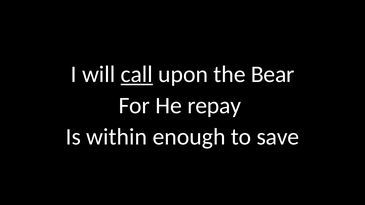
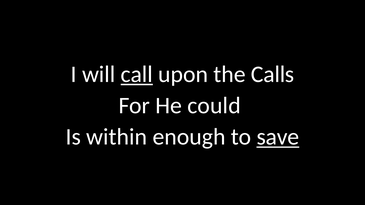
Bear: Bear -> Calls (273, 74)
repay: repay -> could (214, 106)
save underline: none -> present (278, 137)
